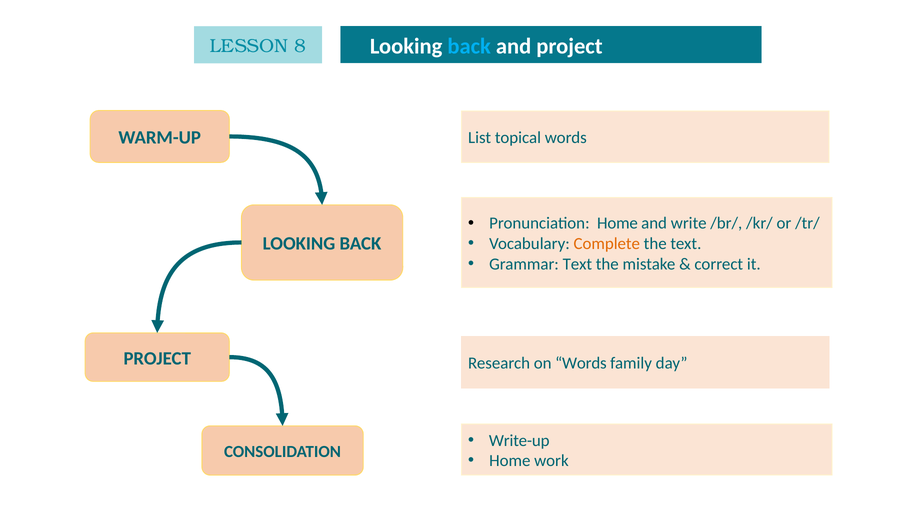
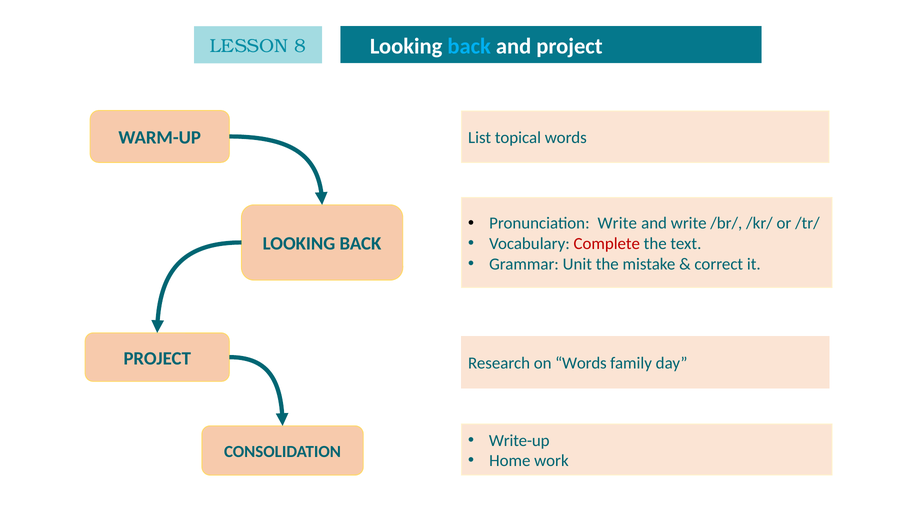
Pronunciation Home: Home -> Write (617, 223)
Complete colour: orange -> red (607, 244)
Grammar Text: Text -> Unit (577, 264)
